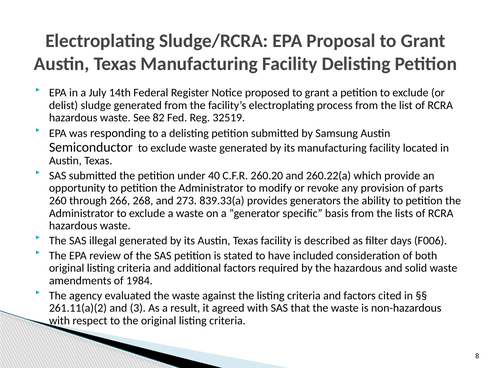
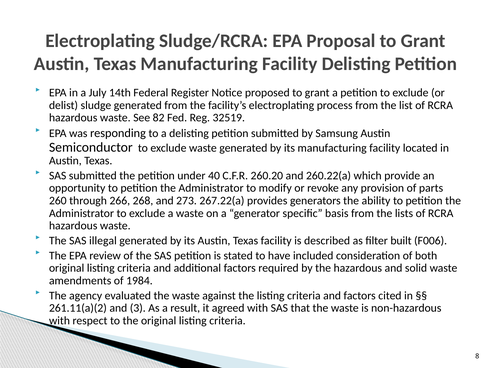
839.33(a: 839.33(a -> 267.22(a (222, 201)
days: days -> built (401, 241)
